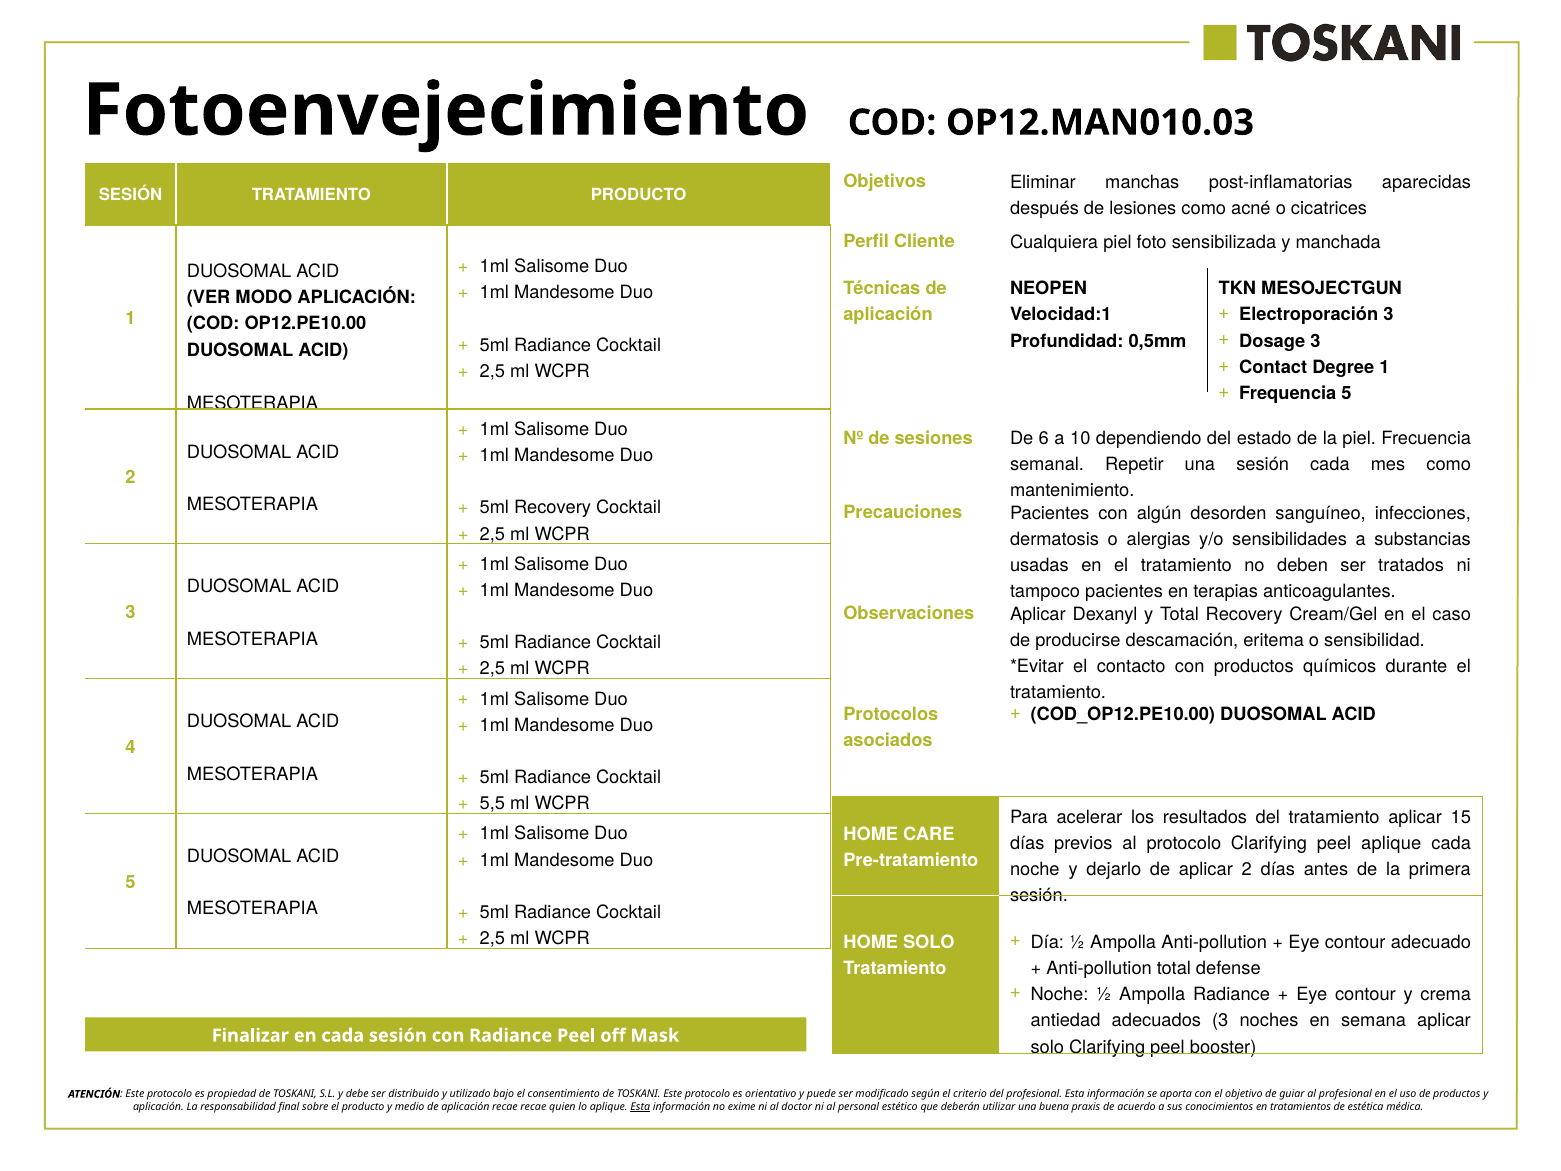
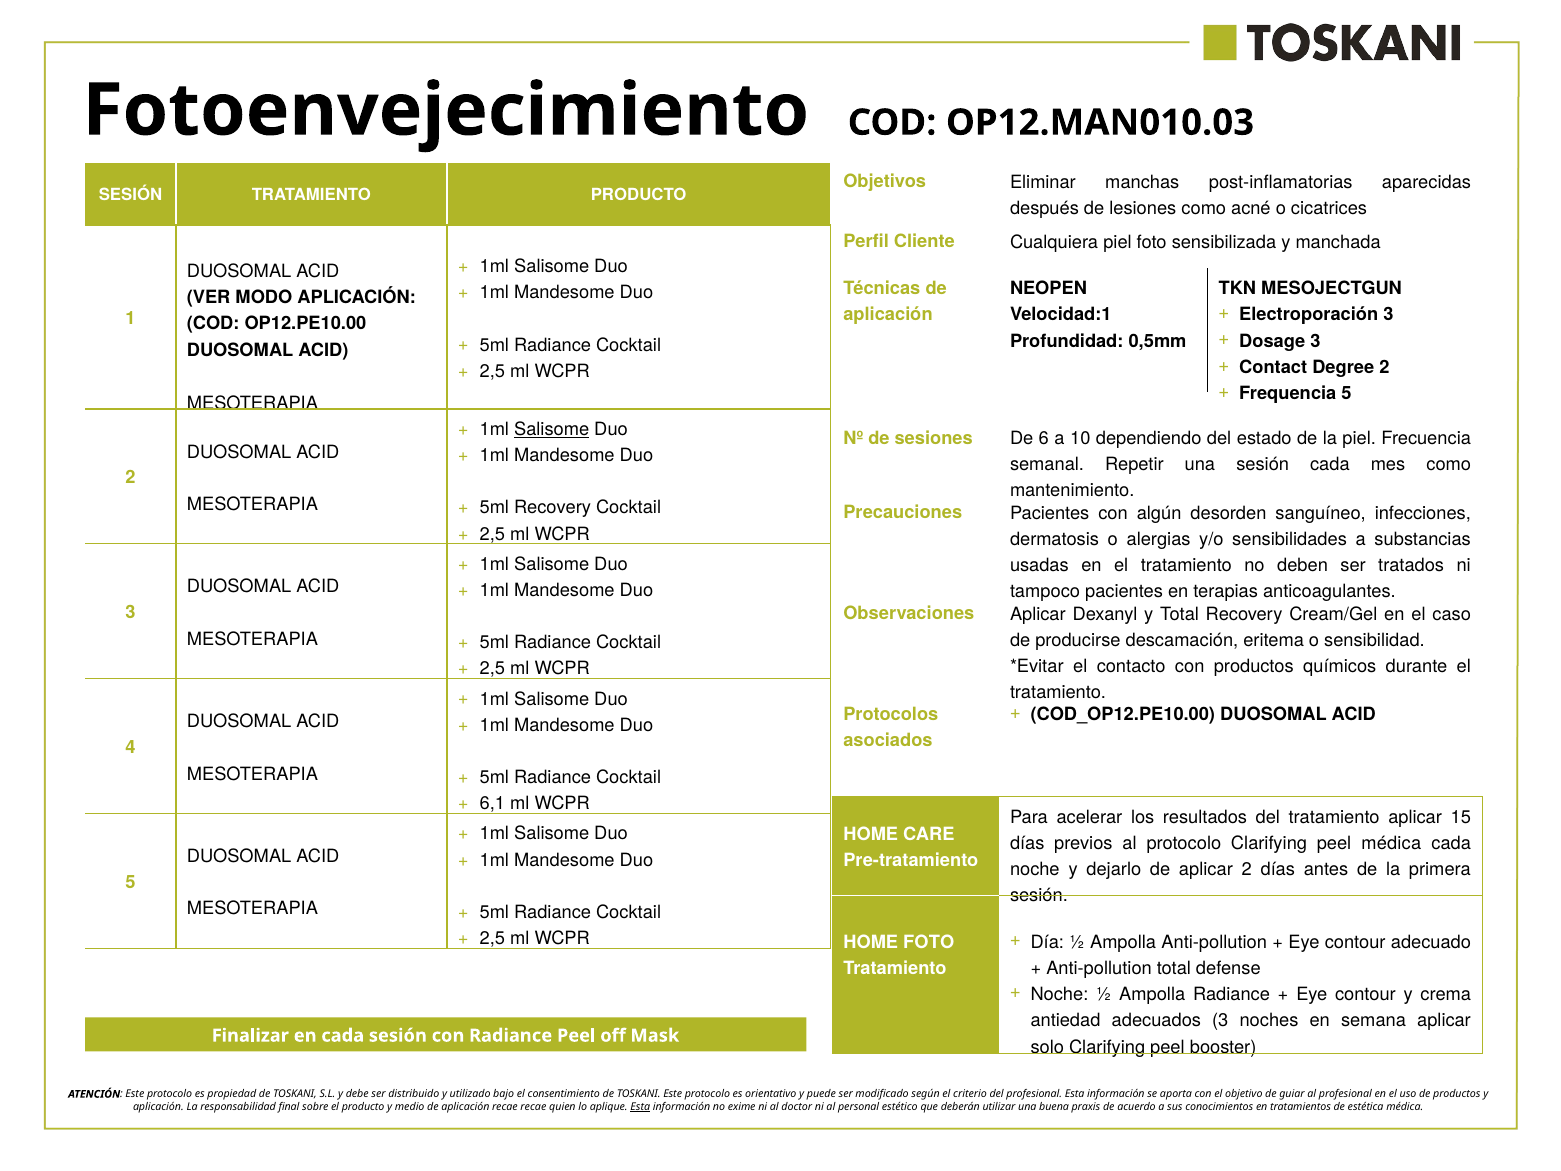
Degree 1: 1 -> 2 (1384, 367)
Salisome underline: none -> present (552, 429)
5,5: 5,5 -> 6,1 (492, 804)
peel aplique: aplique -> médica (1391, 843)
HOME SOLO: SOLO -> FOTO (929, 942)
